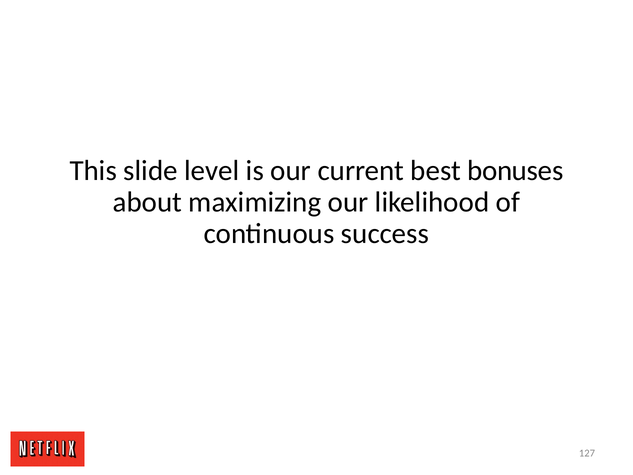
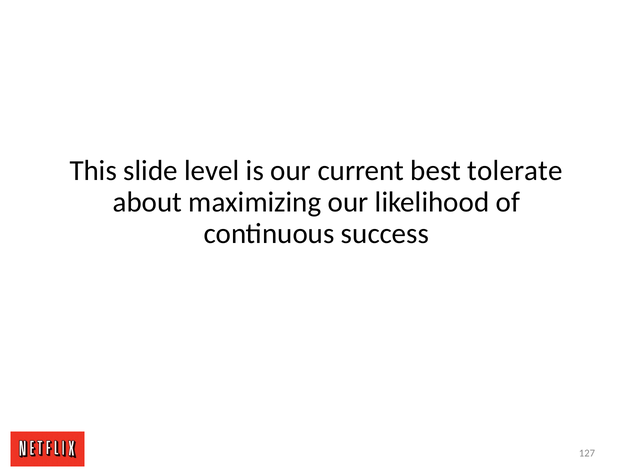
bonuses: bonuses -> tolerate (515, 171)
